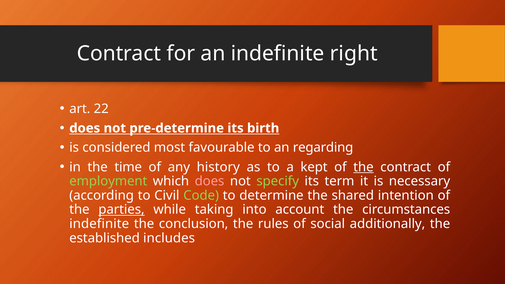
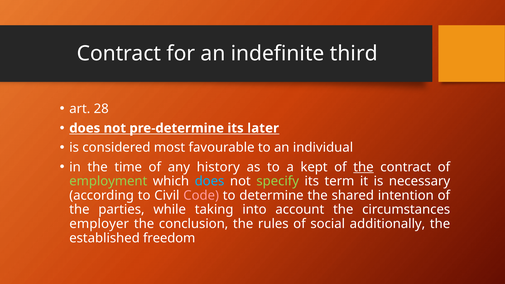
right: right -> third (354, 53)
22: 22 -> 28 (101, 109)
birth: birth -> later (263, 128)
regarding: regarding -> individual (323, 148)
does colour: pink -> light blue (210, 181)
Code colour: light green -> pink (201, 196)
parties underline: present -> none (121, 210)
indefinite: indefinite -> employer (99, 224)
includes: includes -> freedom (169, 238)
